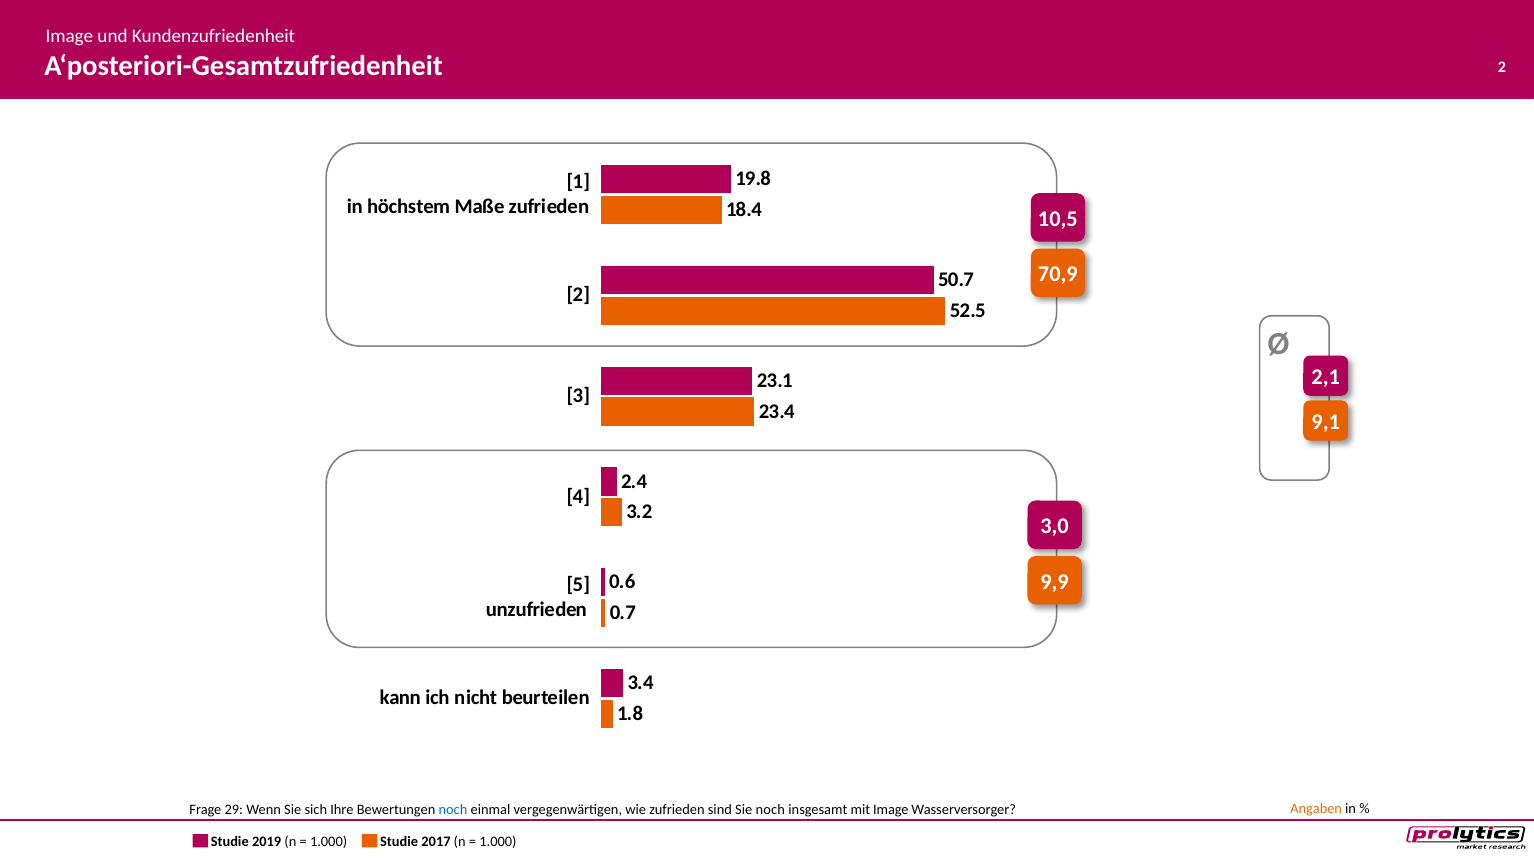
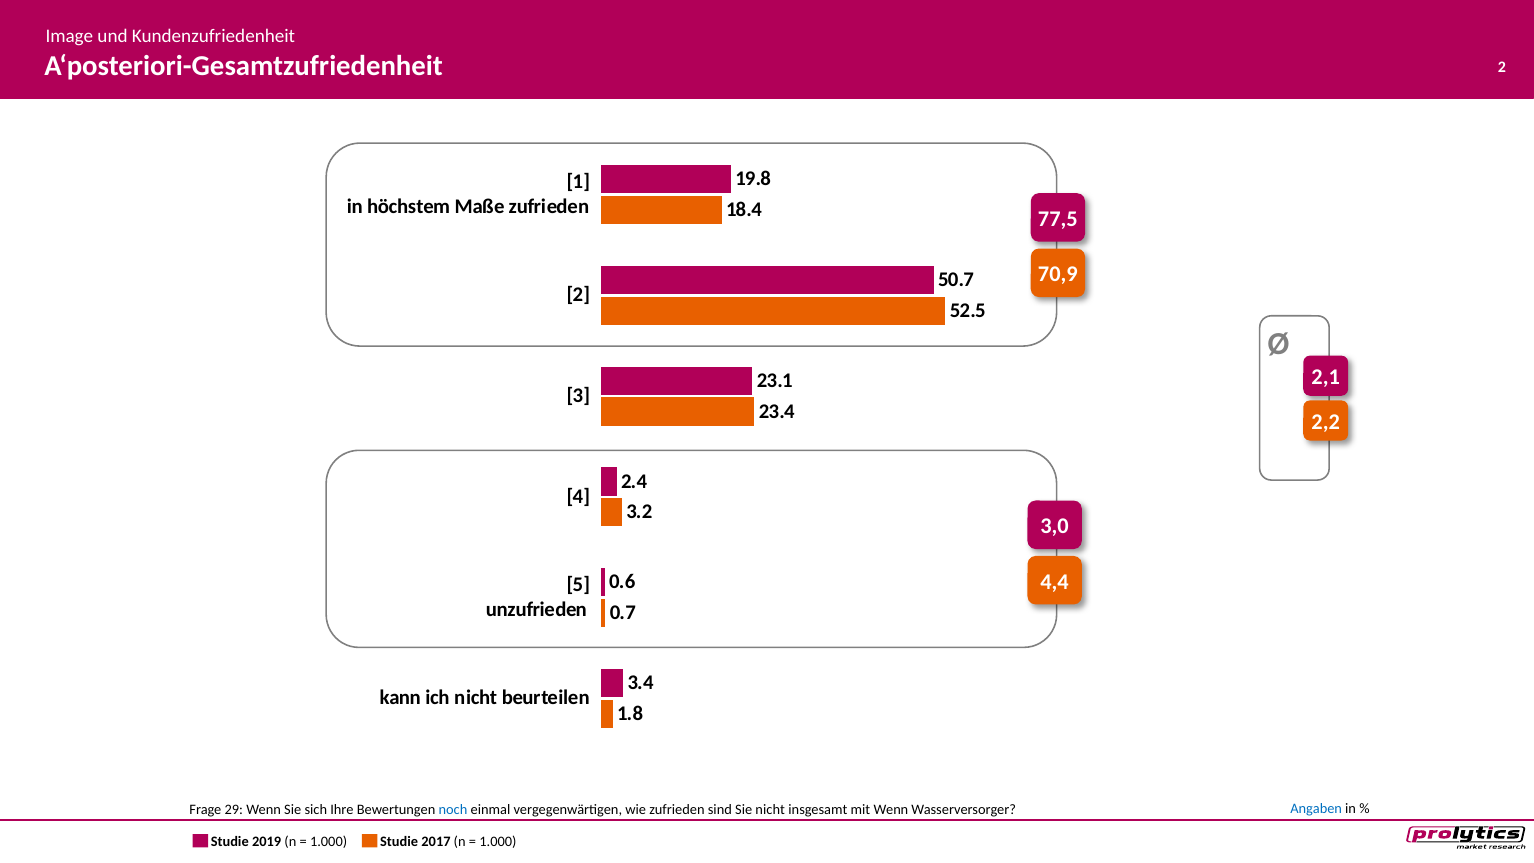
10,5: 10,5 -> 77,5 (1058, 219)
9,1: 9,1 -> 2,2 (1326, 422)
9,9: 9,9 -> 4,4 (1055, 582)
Sie noch: noch -> nicht (770, 810)
mit Image: Image -> Wenn (891, 810)
Angaben colour: orange -> blue (1316, 808)
